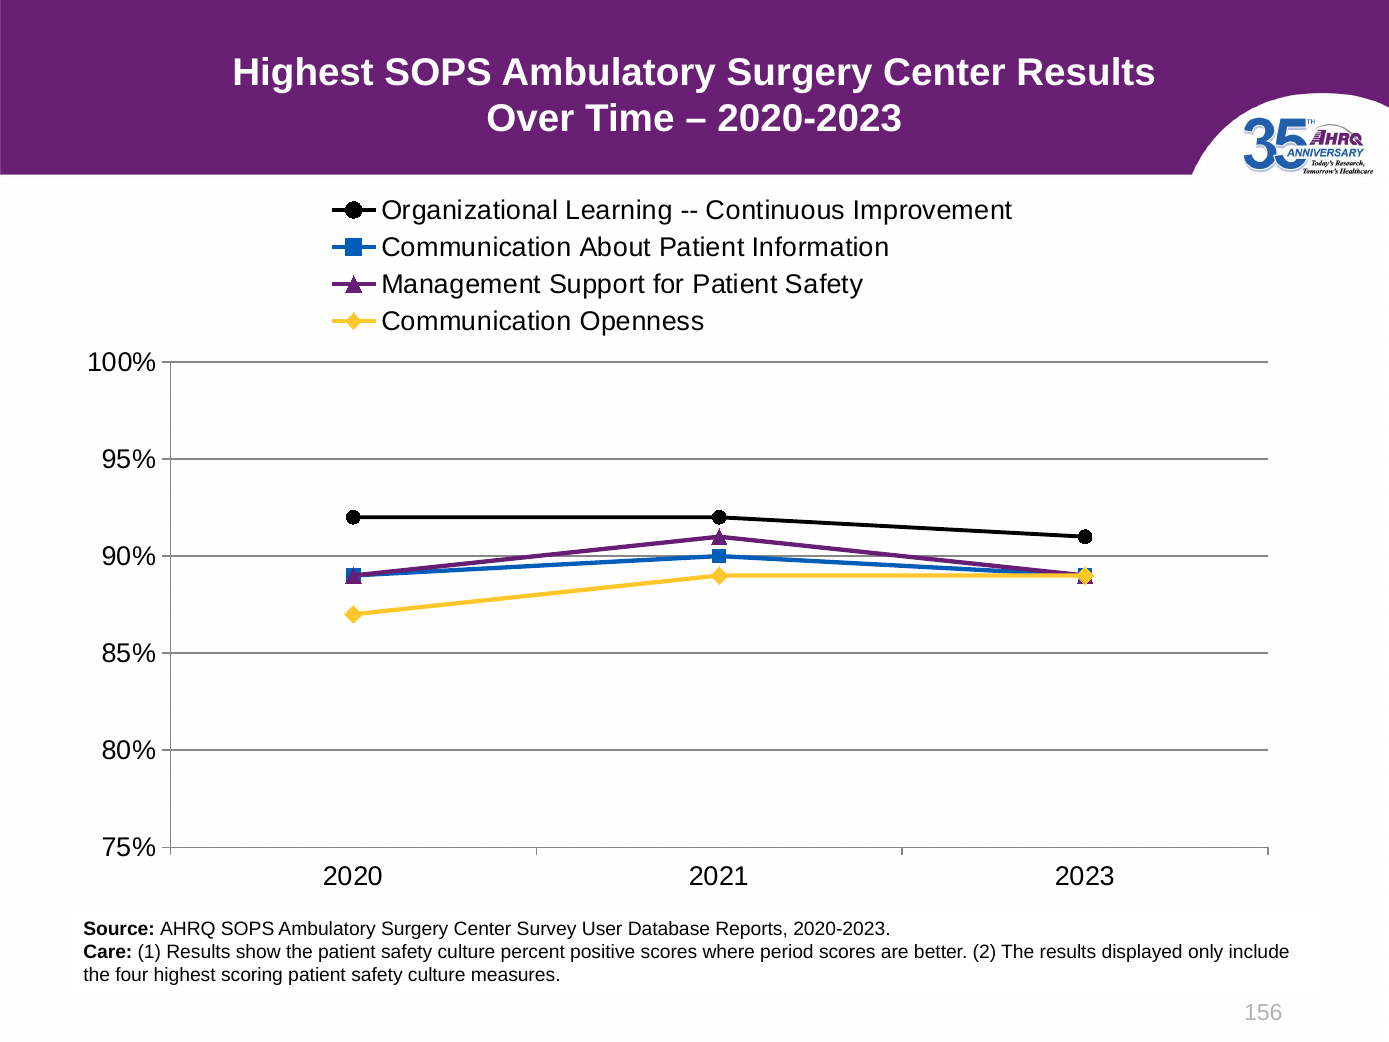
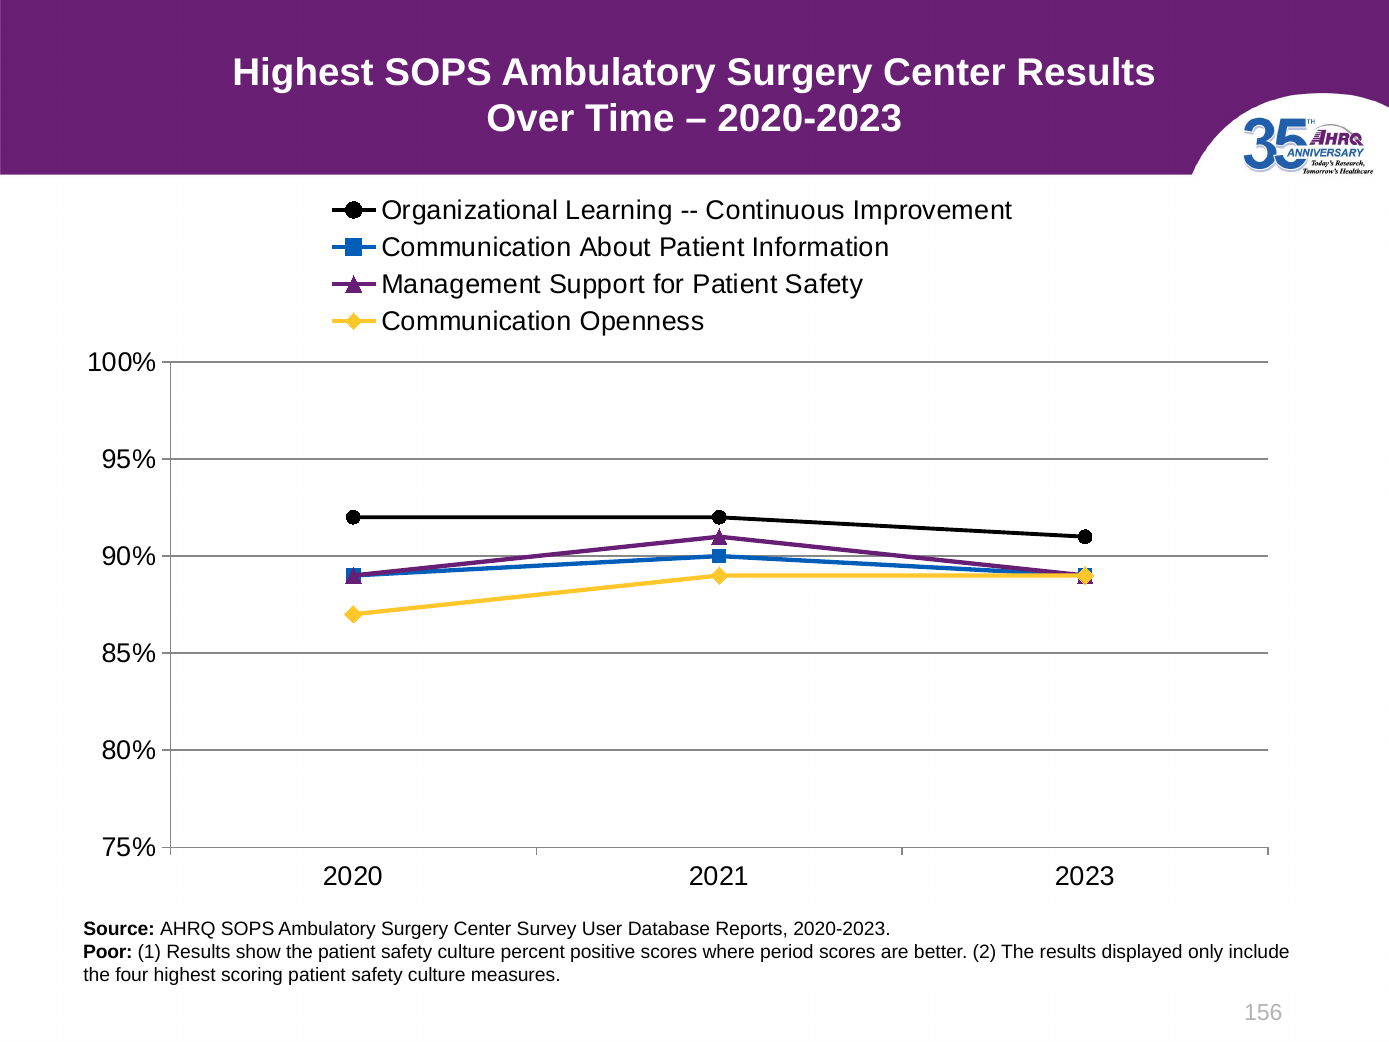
Care: Care -> Poor (108, 952)
